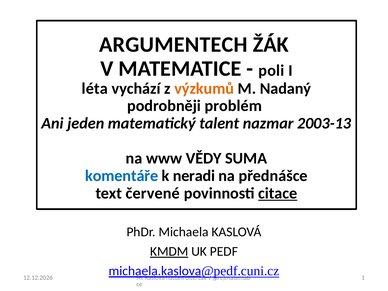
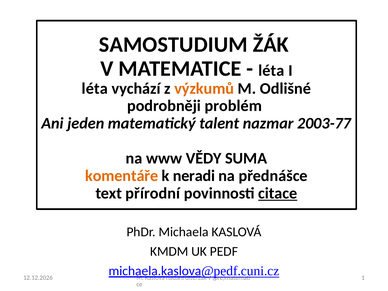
ARGUMENTECH: ARGUMENTECH -> SAMOSTUDIUM (173, 45)
poli: poli -> léta (271, 71)
Nadaný: Nadaný -> Odlišné (285, 88)
2003-13: 2003-13 -> 2003-77 (324, 123)
komentáře colour: blue -> orange (122, 176)
červené: červené -> přírodní (153, 193)
KMDM underline: present -> none (169, 251)
